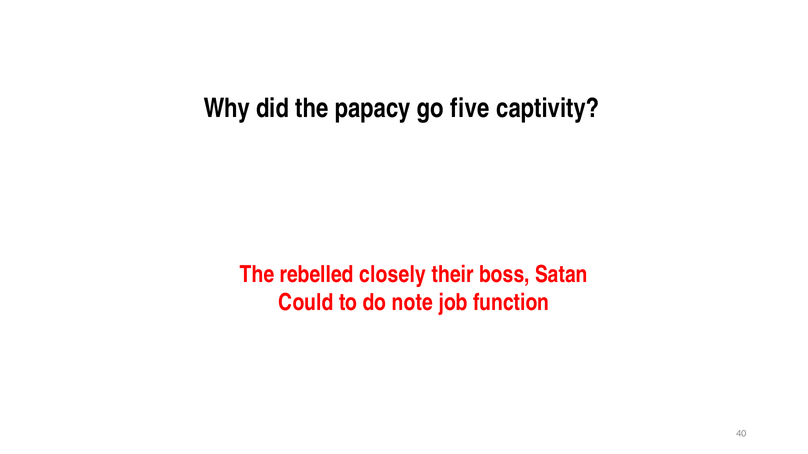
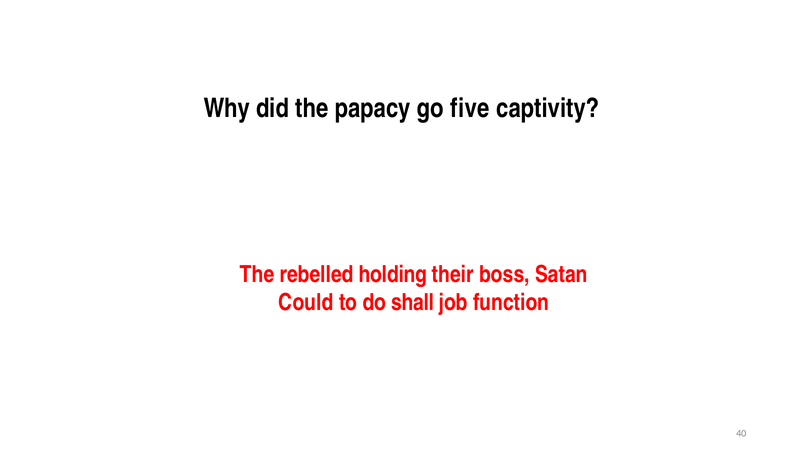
closely: closely -> holding (393, 275)
note: note -> shall (413, 303)
